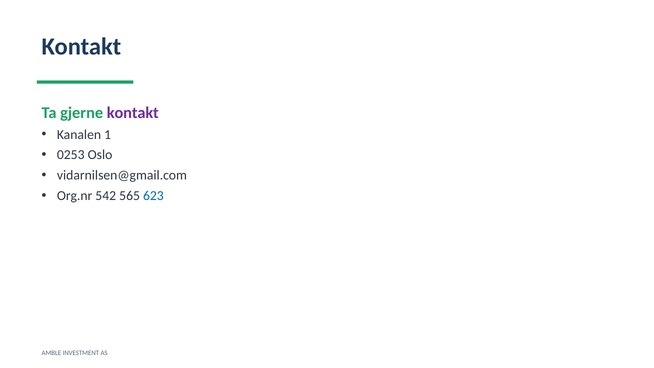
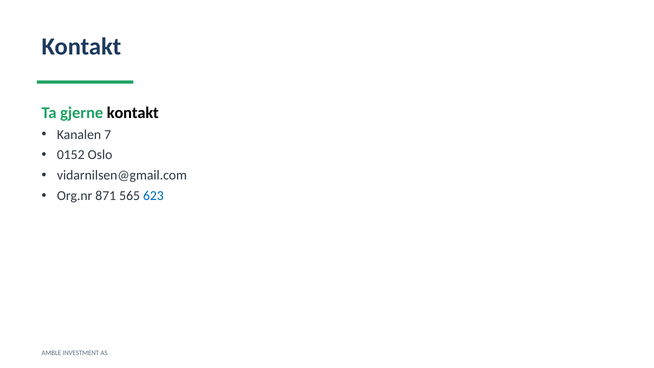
kontakt colour: purple -> black (133, 113)
1: 1 -> 7 (108, 134)
0253: 0253 -> 0152 (71, 155)
542: 542 -> 871 (106, 196)
